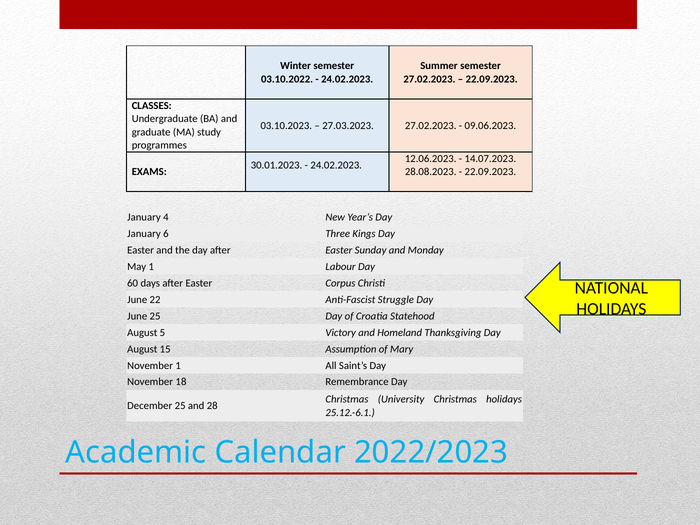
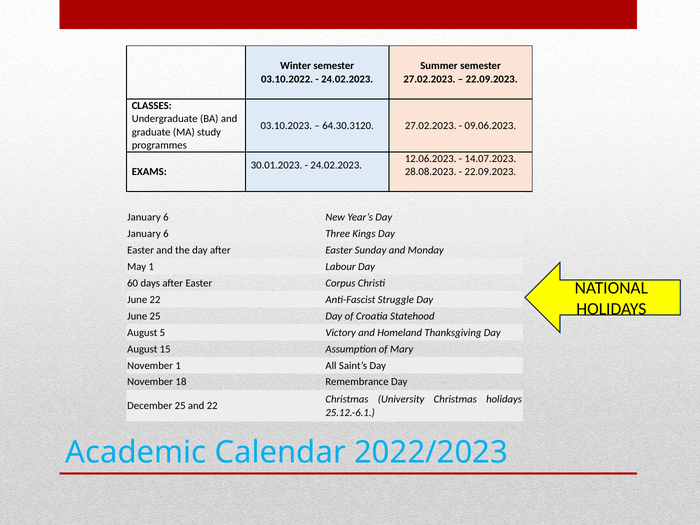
27.03.2023: 27.03.2023 -> 64.30.3120 (348, 126)
4: 4 -> 6 (166, 217)
and 28: 28 -> 22 (212, 406)
